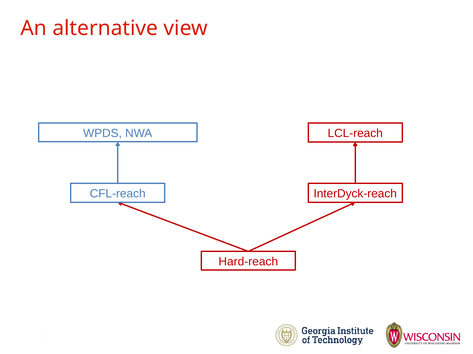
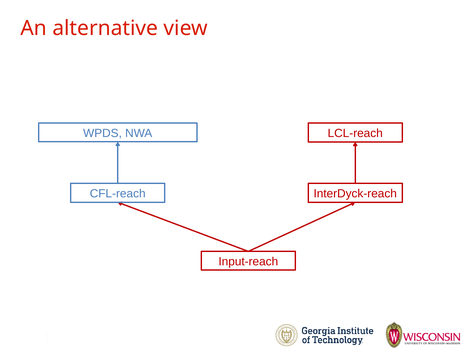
Hard-reach: Hard-reach -> Input-reach (248, 262)
